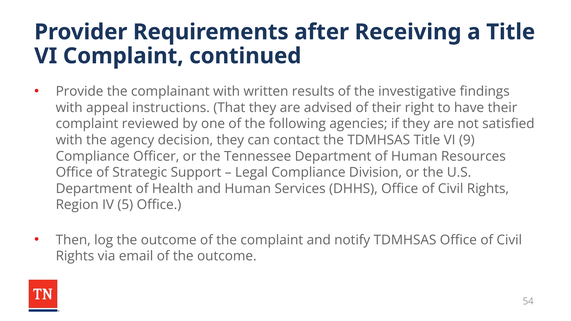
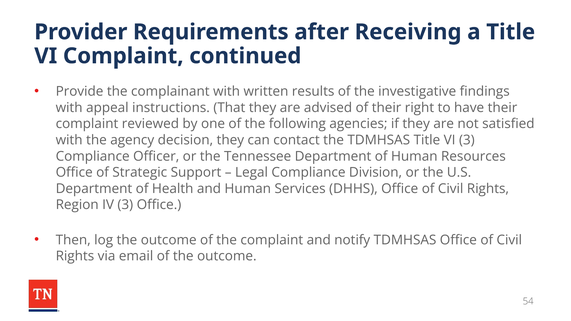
VI 9: 9 -> 3 (467, 140)
IV 5: 5 -> 3 (125, 205)
